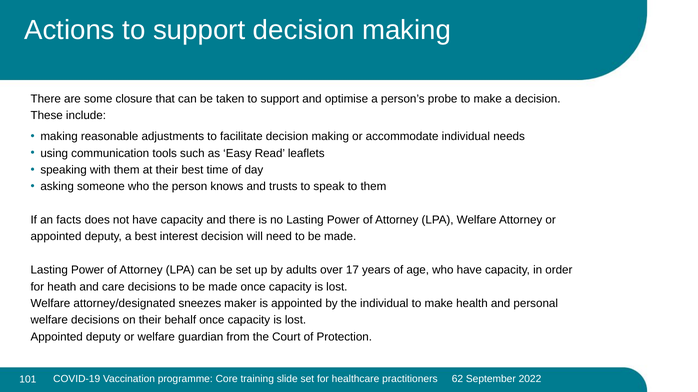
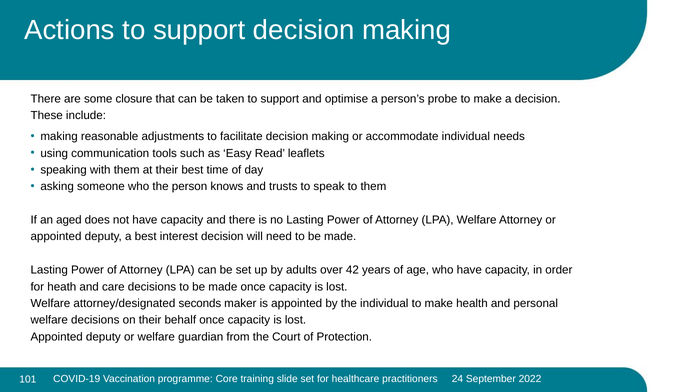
facts: facts -> aged (69, 220)
17: 17 -> 42 (352, 270)
sneezes: sneezes -> seconds (200, 304)
62: 62 -> 24 (457, 380)
